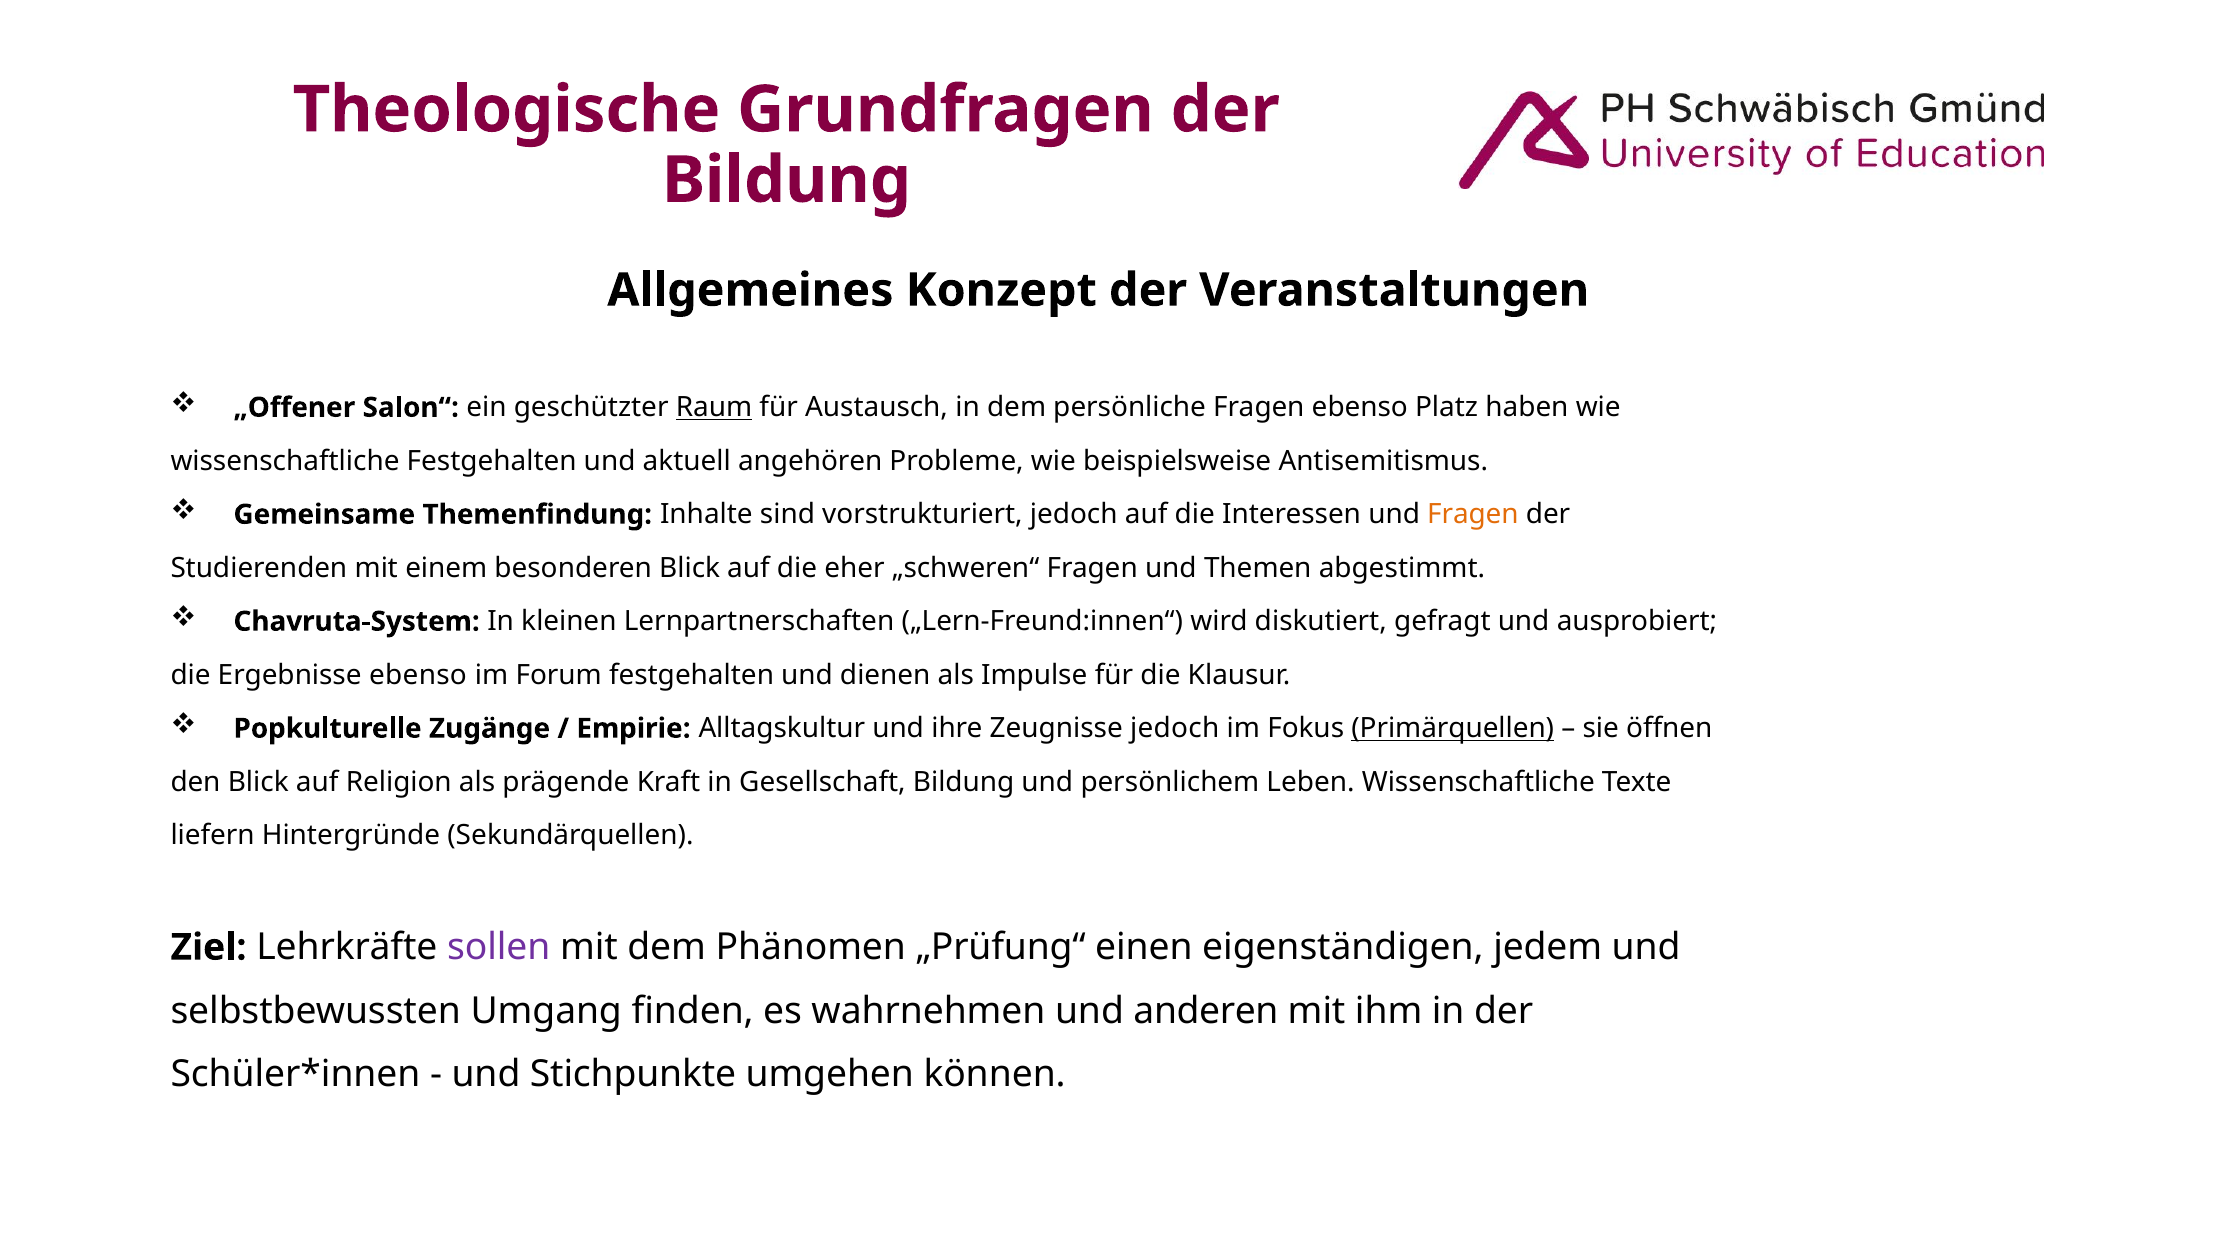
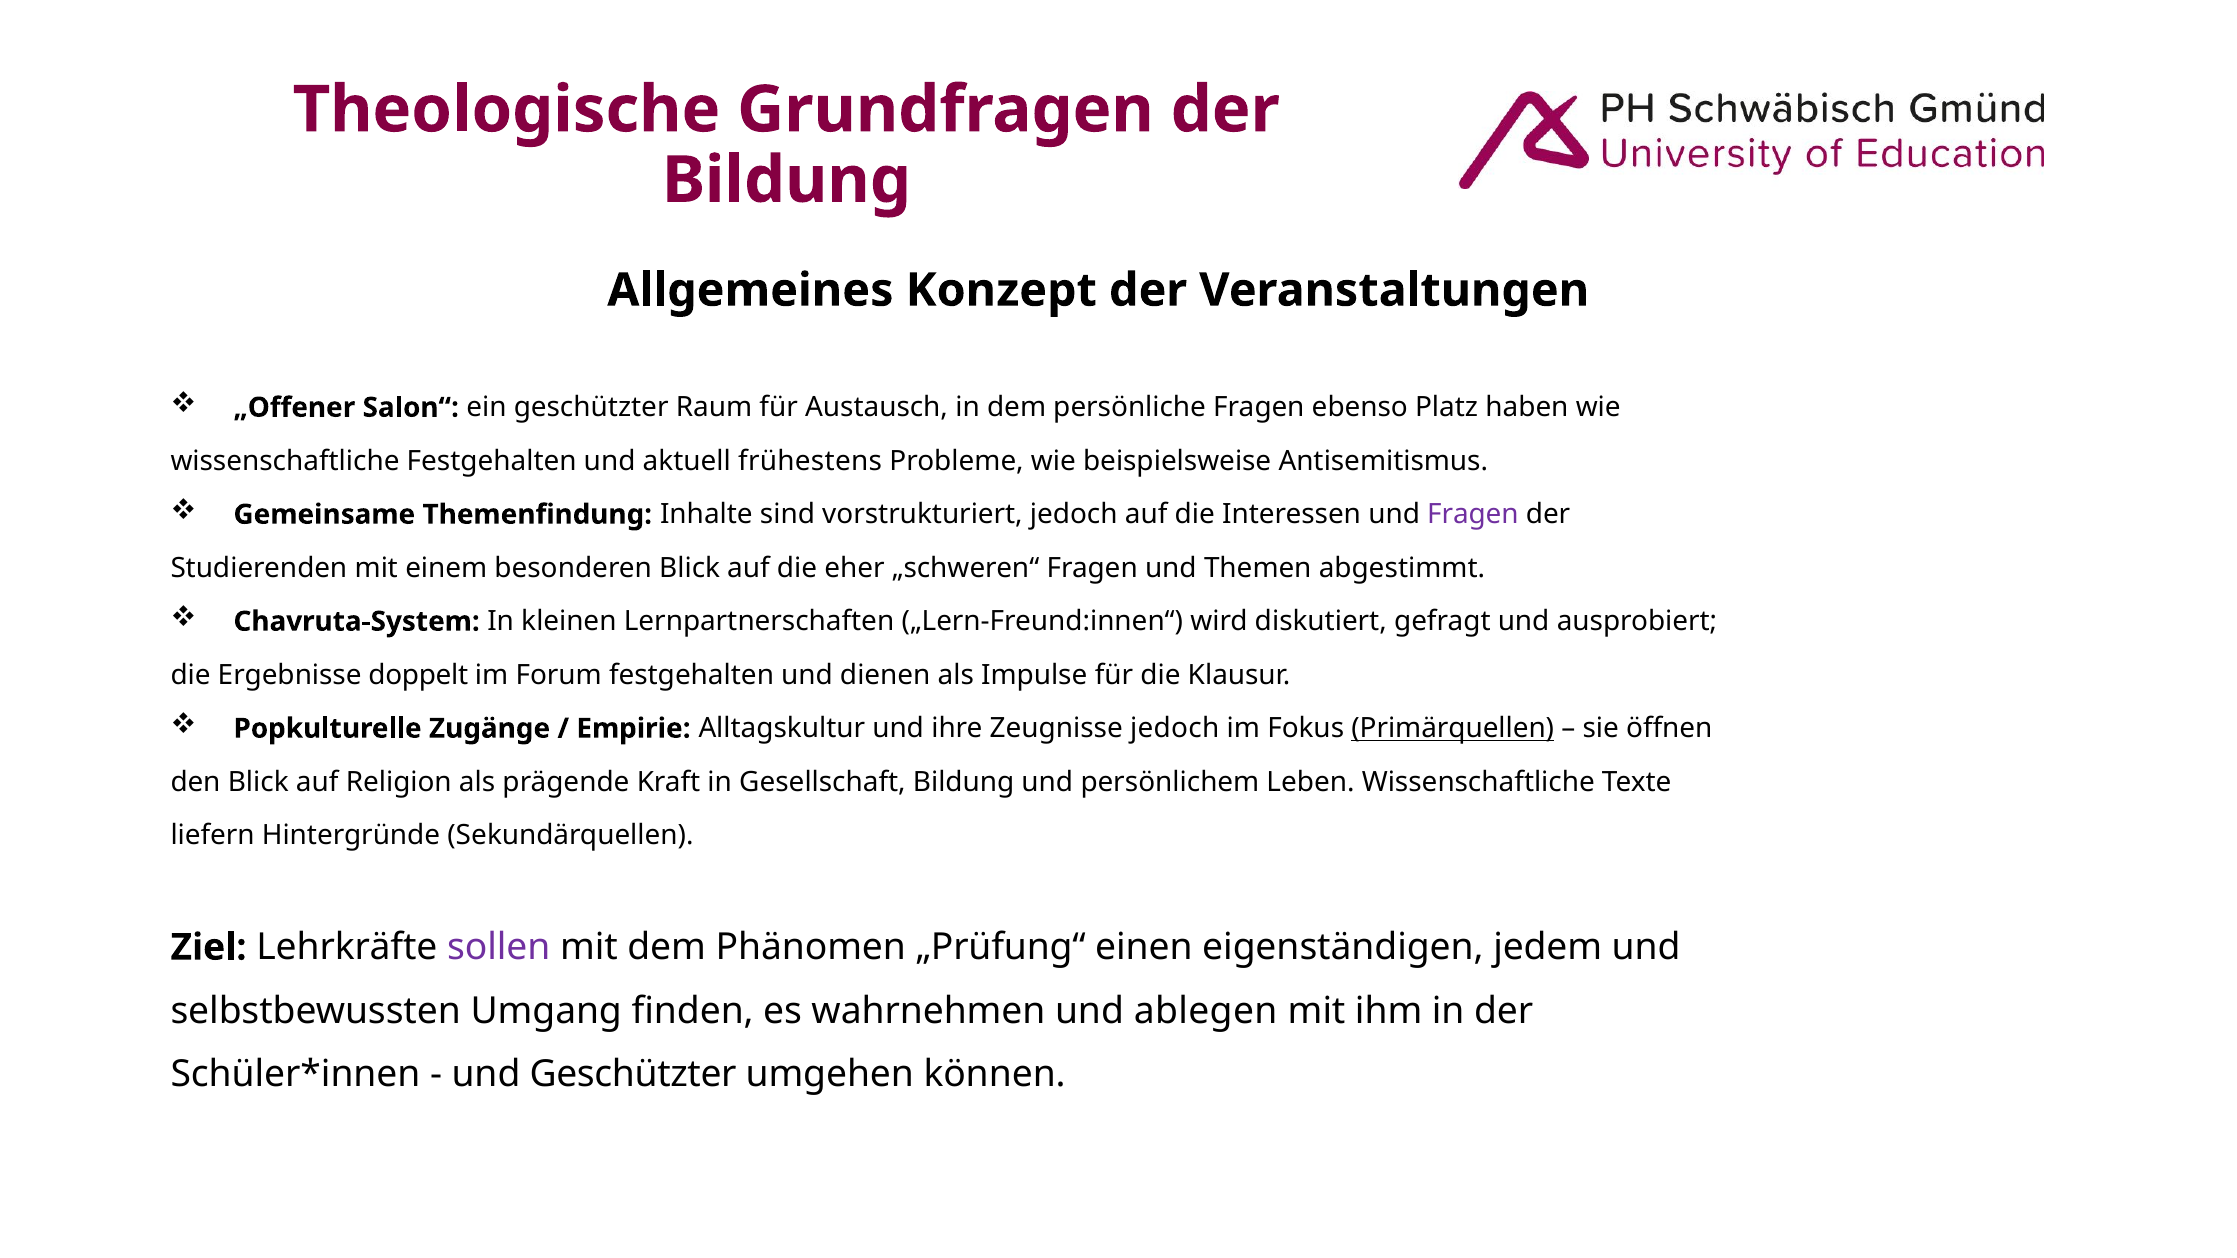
Raum underline: present -> none (714, 408)
angehören: angehören -> frühestens (810, 461)
Fragen colour: orange -> purple (1473, 515)
Ergebnisse ebenso: ebenso -> doppelt (418, 675)
anderen: anderen -> ablegen (1206, 1011)
und Stichpunkte: Stichpunkte -> Geschützter (633, 1075)
